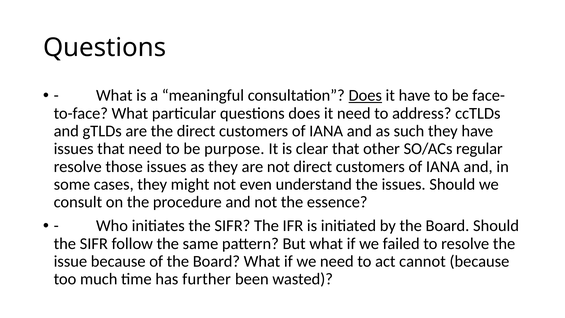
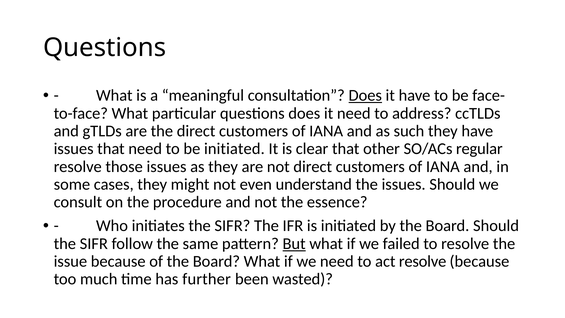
be purpose: purpose -> initiated (234, 149)
But underline: none -> present (294, 244)
act cannot: cannot -> resolve (423, 261)
